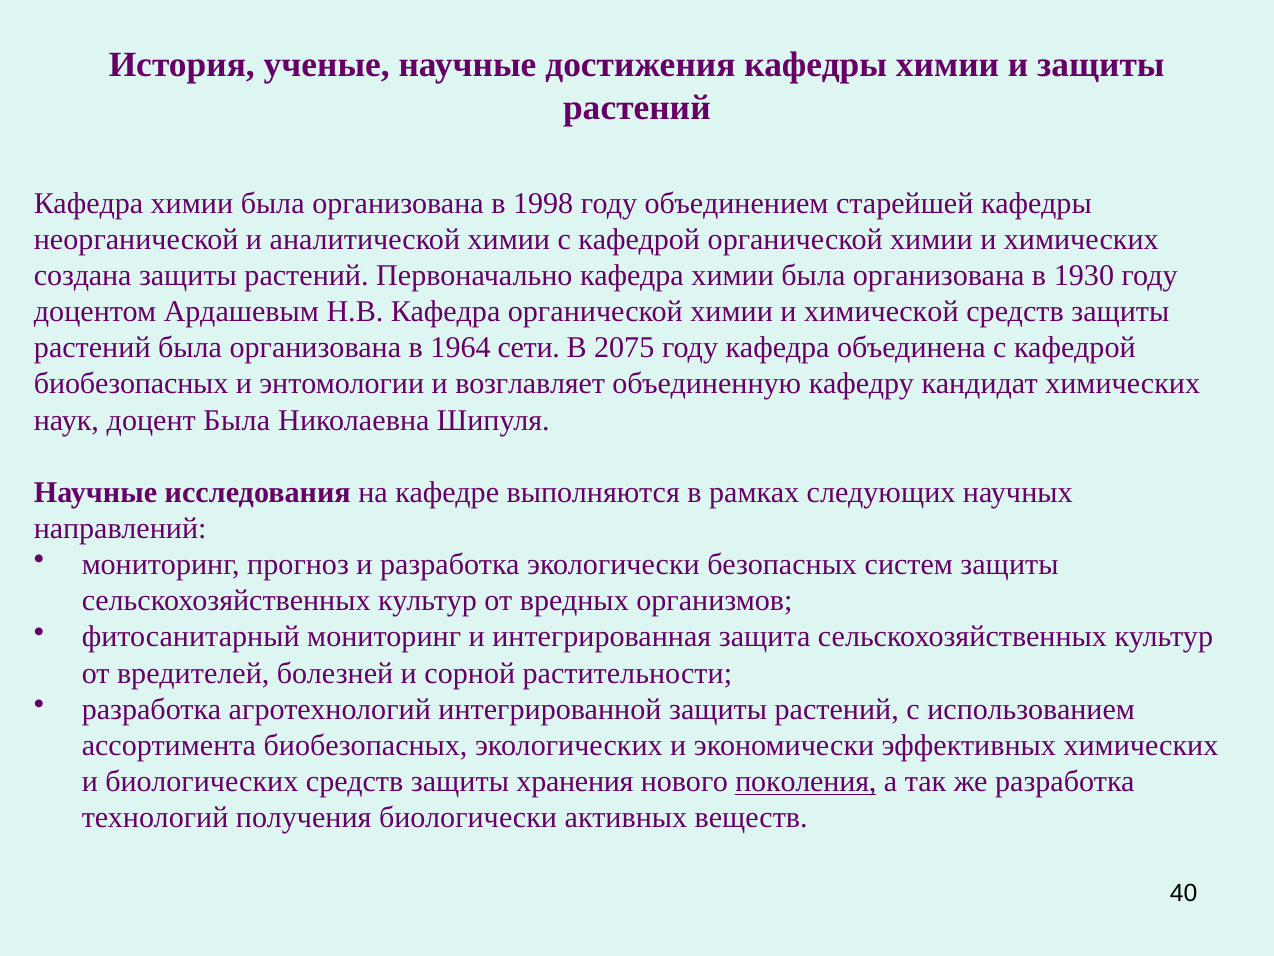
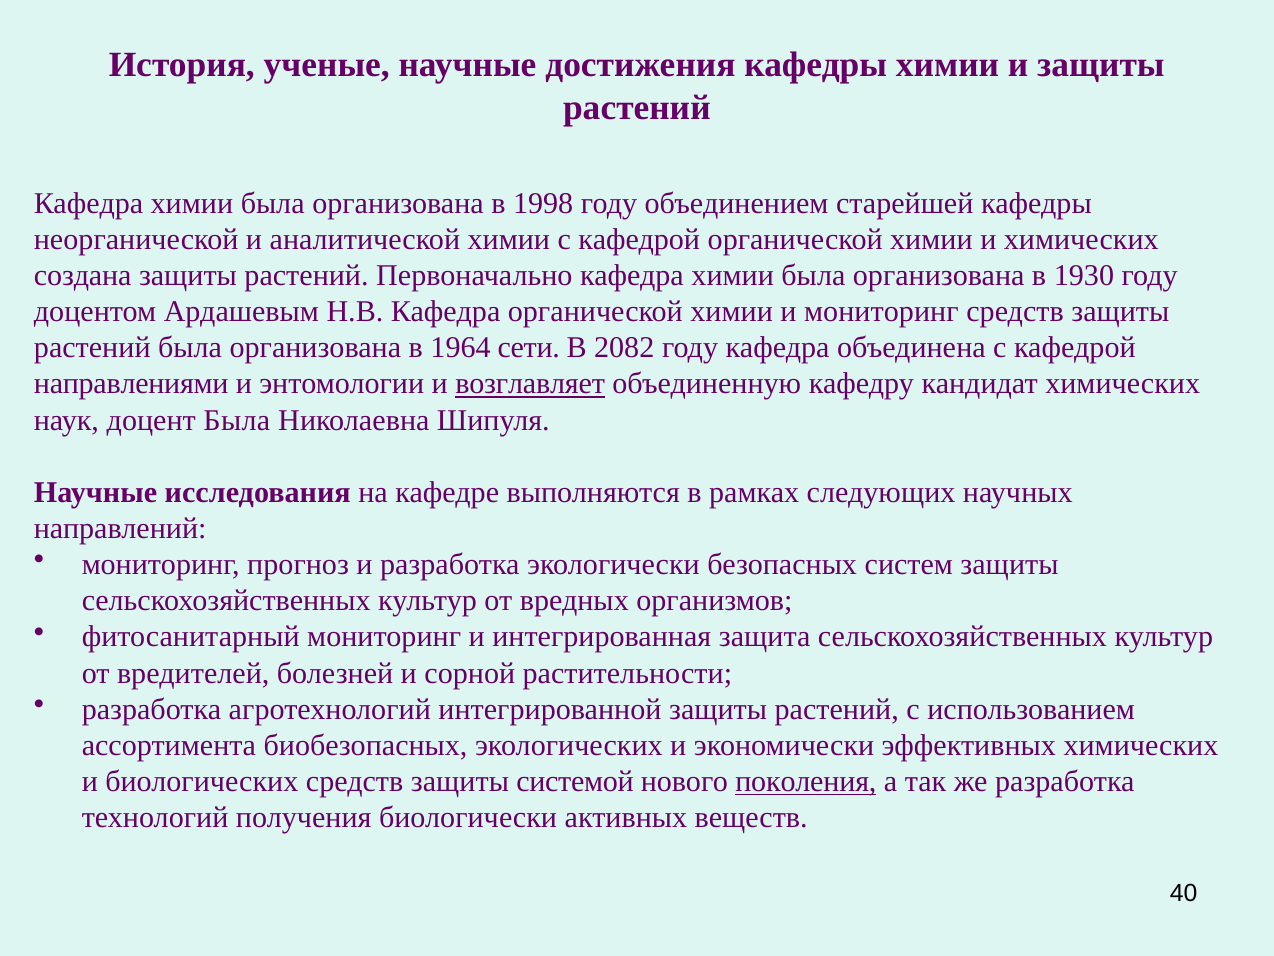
и химической: химической -> мониторинг (881, 312)
2075: 2075 -> 2082 (624, 348)
биобезопасных: биобезопасных -> направлениями (131, 384)
возглавляет underline: none -> present (530, 384)
хранения: хранения -> системой (575, 781)
